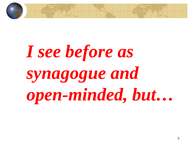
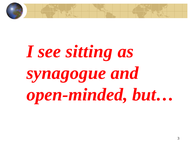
before: before -> sitting (89, 51)
